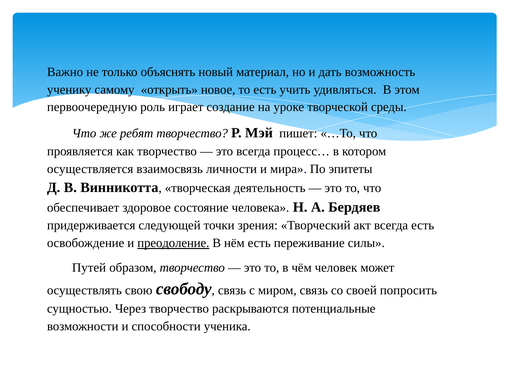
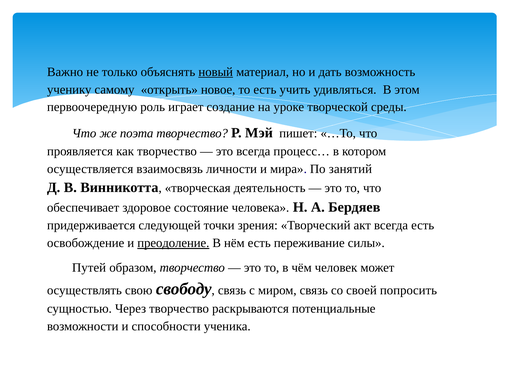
новый underline: none -> present (216, 72)
ребят: ребят -> поэта (137, 133)
эпитеты: эпитеты -> занятий (350, 169)
